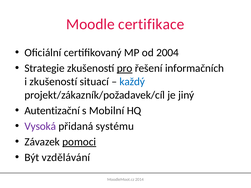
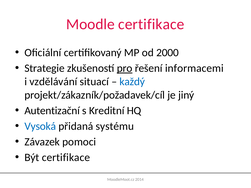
2004: 2004 -> 2000 (168, 53)
informačních: informačních -> informacemi (194, 68)
i zkušeností: zkušeností -> vzdělávání (53, 82)
Mobilní: Mobilní -> Kreditní (107, 111)
Vysoká colour: purple -> blue (40, 126)
pomoci underline: present -> none (79, 142)
Být vzdělávání: vzdělávání -> certifikace (66, 158)
